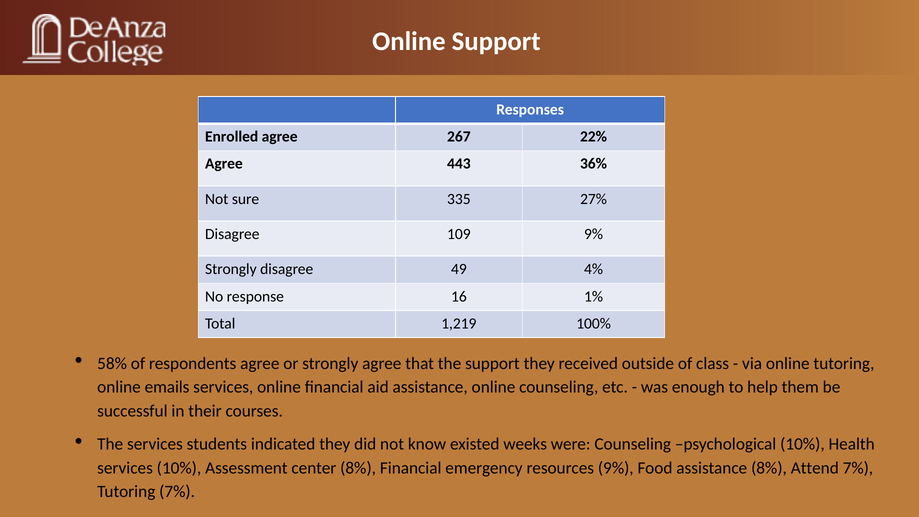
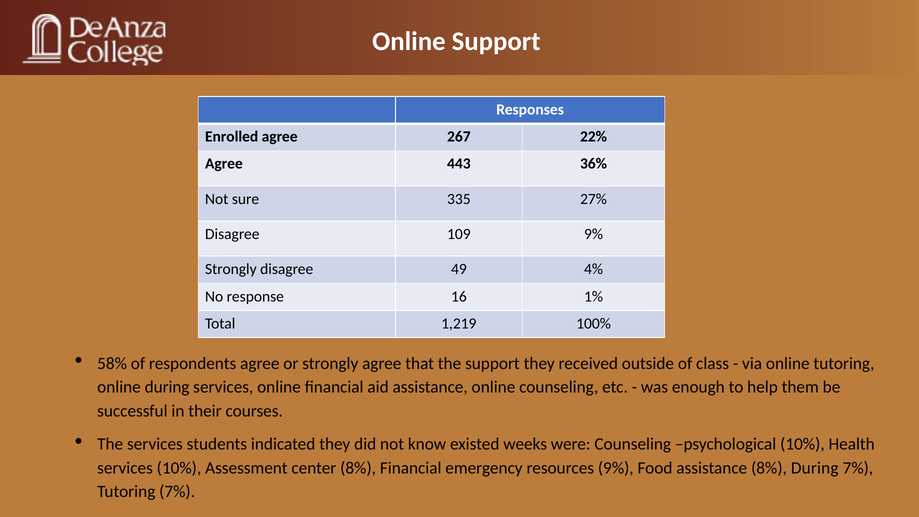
online emails: emails -> during (167, 387)
8% Attend: Attend -> During (815, 468)
